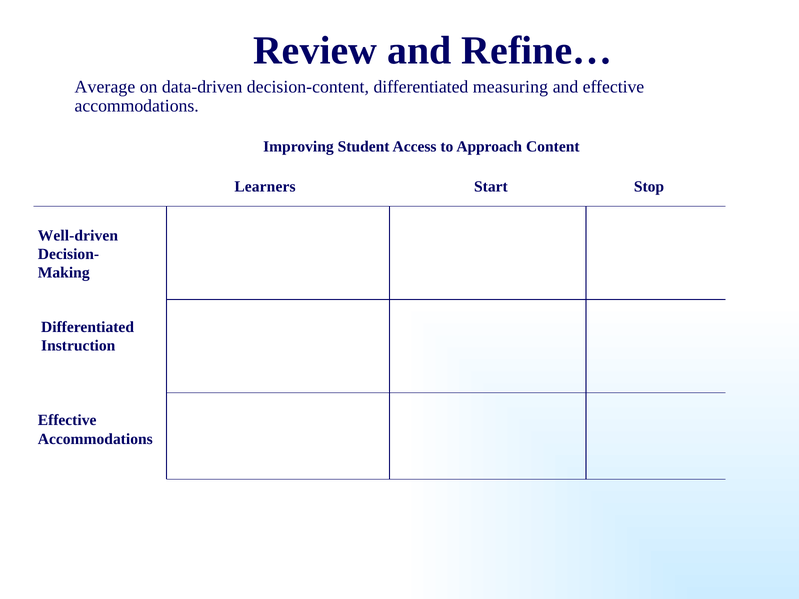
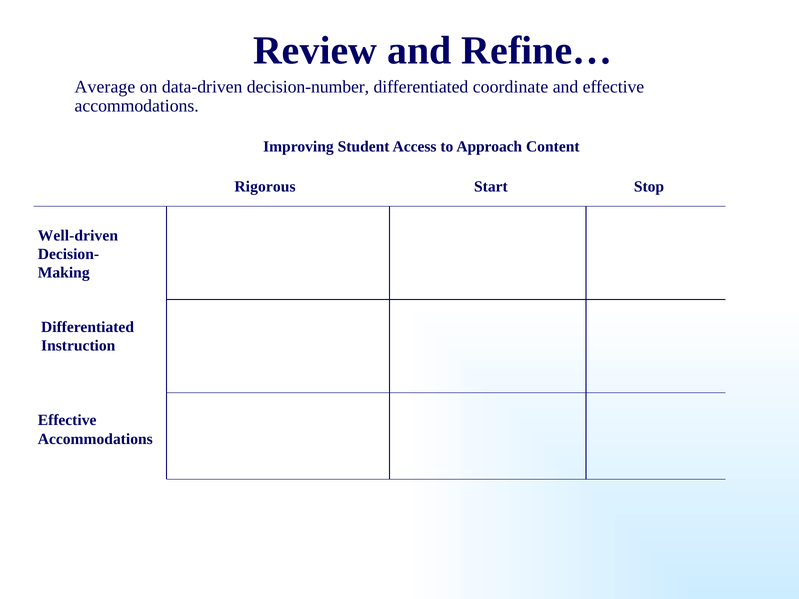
decision-content: decision-content -> decision-number (308, 87)
measuring: measuring -> coordinate (511, 87)
Learners: Learners -> Rigorous (265, 187)
